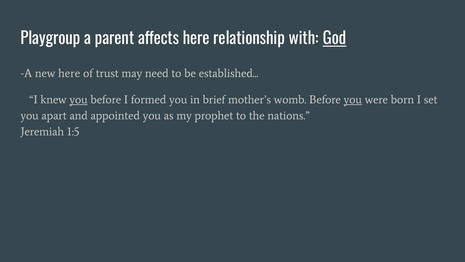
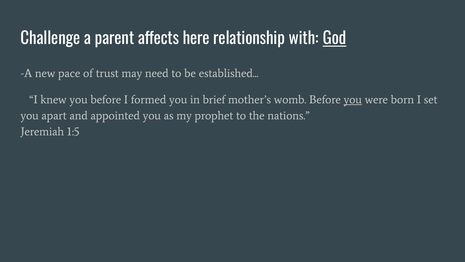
Playgroup: Playgroup -> Challenge (50, 39)
new here: here -> pace (69, 73)
you underline: present -> none (79, 99)
